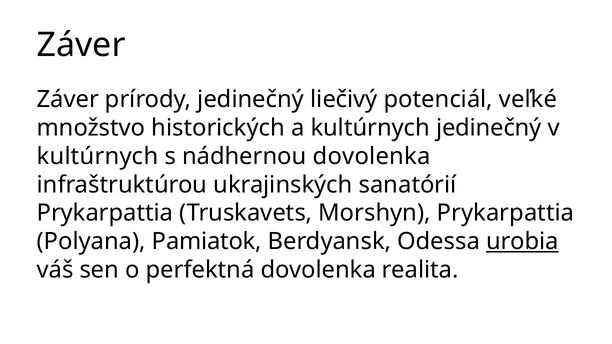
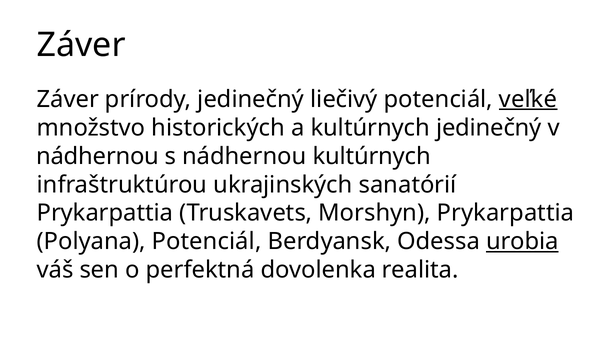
veľké underline: none -> present (528, 99)
kultúrnych: kultúrnych -> nádhernou (98, 156)
nádhernou dovolenka: dovolenka -> kultúrnych (372, 156)
Polyana Pamiatok: Pamiatok -> Potenciál (207, 242)
